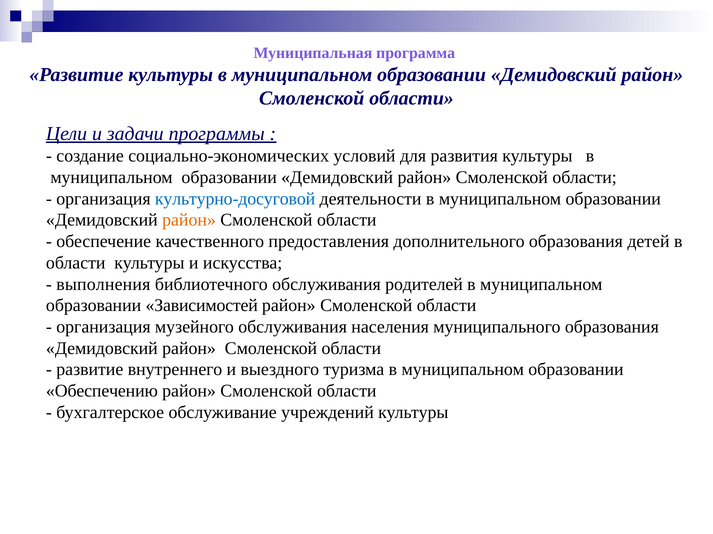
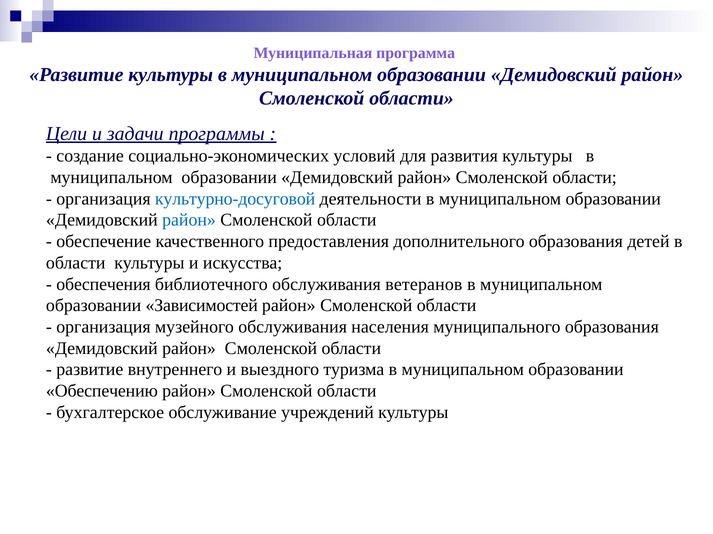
район colour: orange -> blue (189, 220)
выполнения: выполнения -> обеспечения (103, 285)
родителей: родителей -> ветеранов (424, 285)
